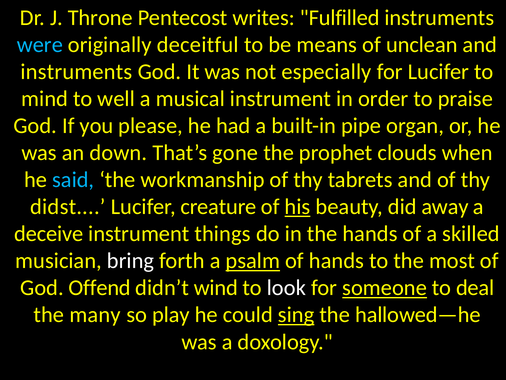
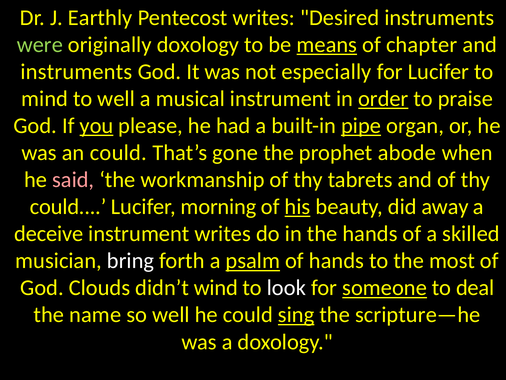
Throne: Throne -> Earthly (100, 18)
Fulfilled: Fulfilled -> Desired (340, 18)
were colour: light blue -> light green (40, 45)
originally deceitful: deceitful -> doxology (198, 45)
means underline: none -> present (327, 45)
unclean: unclean -> chapter (422, 45)
order underline: none -> present (383, 99)
you underline: none -> present (96, 126)
pipe underline: none -> present (361, 126)
an down: down -> could (118, 153)
clouds: clouds -> abode (407, 153)
said colour: light blue -> pink (73, 180)
didst: didst -> could (68, 207)
creature: creature -> morning (218, 207)
instrument things: things -> writes (223, 234)
Offend: Offend -> Clouds (100, 287)
many: many -> name (95, 314)
so play: play -> well (171, 314)
hallowed—he: hallowed—he -> scripture—he (418, 314)
